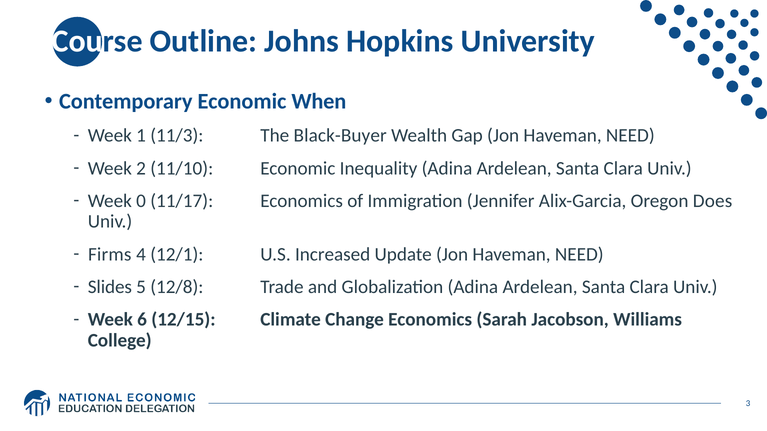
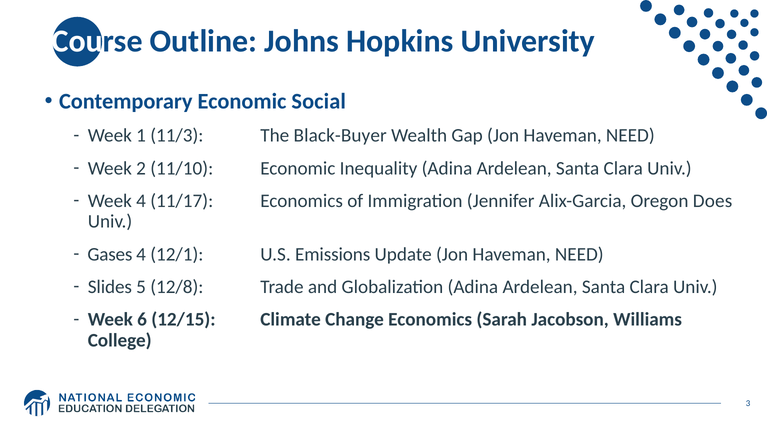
When: When -> Social (319, 101)
Week 0: 0 -> 4 (141, 201)
Firms: Firms -> Gases (110, 255)
Increased: Increased -> Emissions (333, 255)
